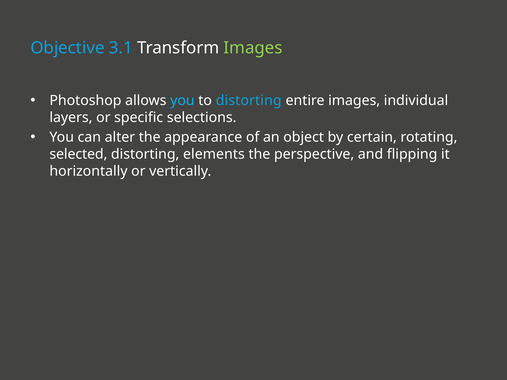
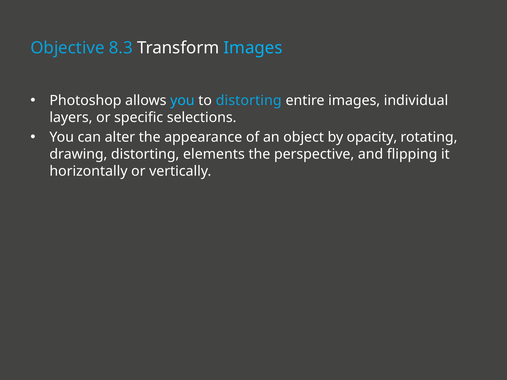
3.1: 3.1 -> 8.3 (121, 48)
Images colour: light green -> light blue (253, 48)
certain: certain -> opacity (372, 137)
selected: selected -> drawing (78, 154)
